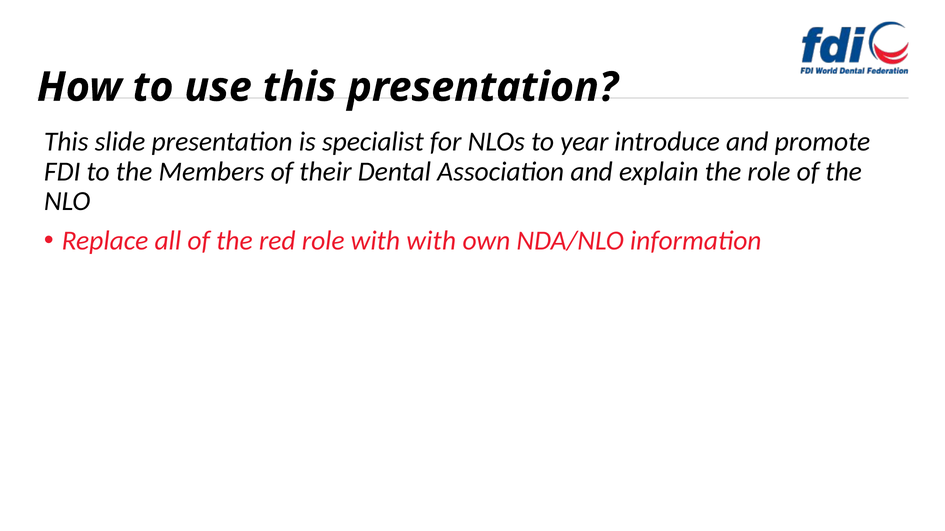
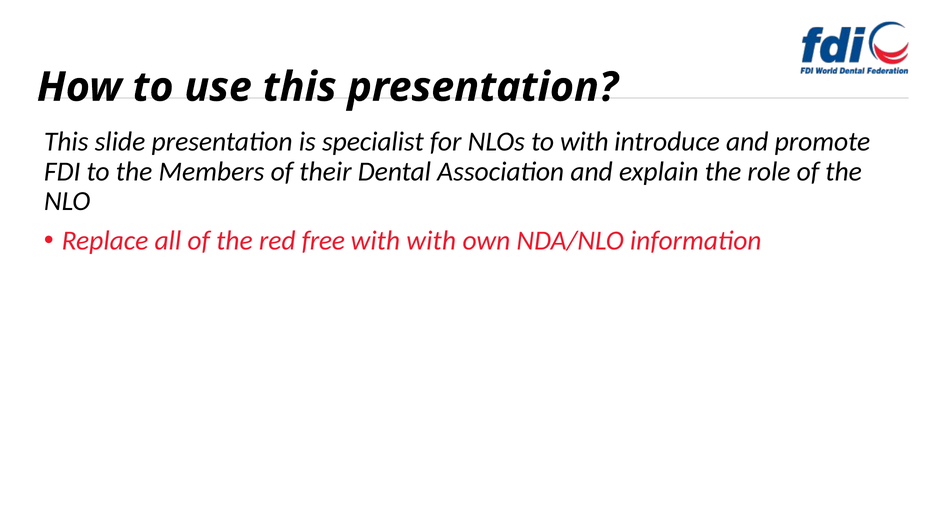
to year: year -> with (584, 142)
red role: role -> free (323, 241)
